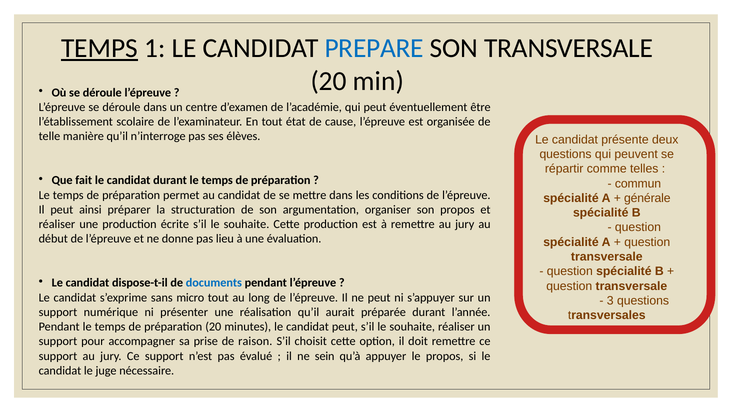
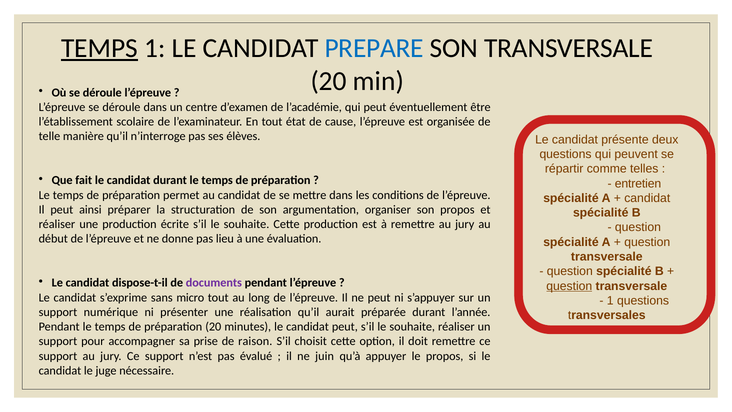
commun: commun -> entretien (638, 183)
générale: générale -> candidat (647, 198)
documents colour: blue -> purple (214, 283)
question underline: none -> present (569, 286)
3: 3 -> 1 (610, 300)
sein: sein -> juin (325, 356)
